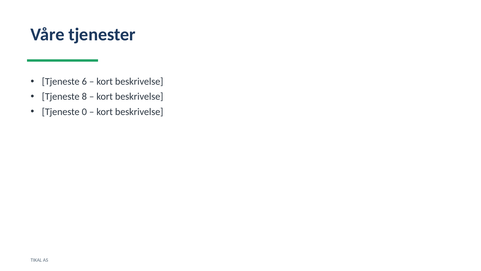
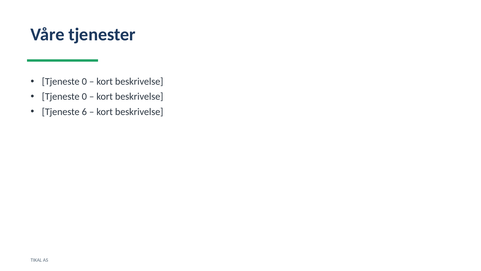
6: 6 -> 0 (84, 81)
8: 8 -> 0 (84, 97)
0: 0 -> 6 (84, 112)
